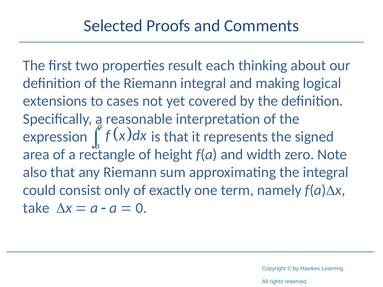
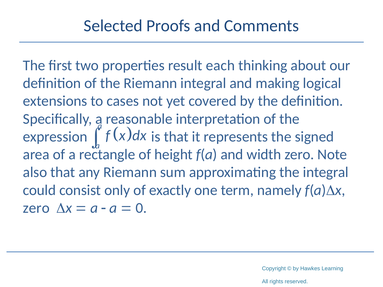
take: take -> zero (36, 208)
